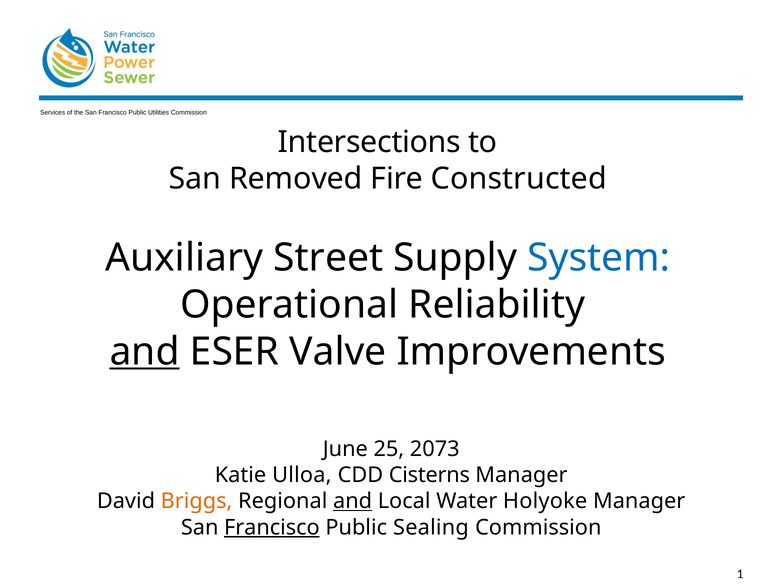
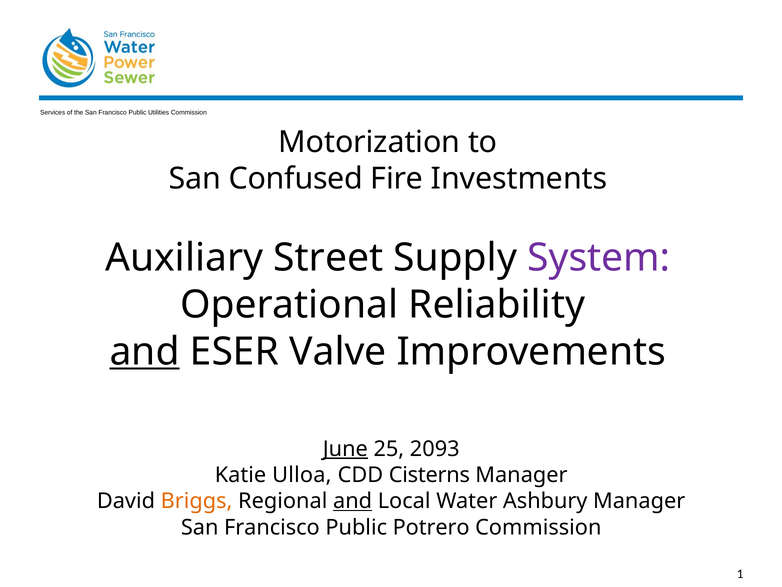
Intersections: Intersections -> Motorization (369, 142)
Removed: Removed -> Confused (296, 179)
Constructed: Constructed -> Investments (519, 179)
System colour: blue -> purple (599, 258)
June underline: none -> present (345, 449)
2073: 2073 -> 2093 (435, 449)
Holyoke: Holyoke -> Ashbury (545, 501)
Francisco underline: present -> none (272, 527)
Sealing: Sealing -> Potrero (431, 527)
